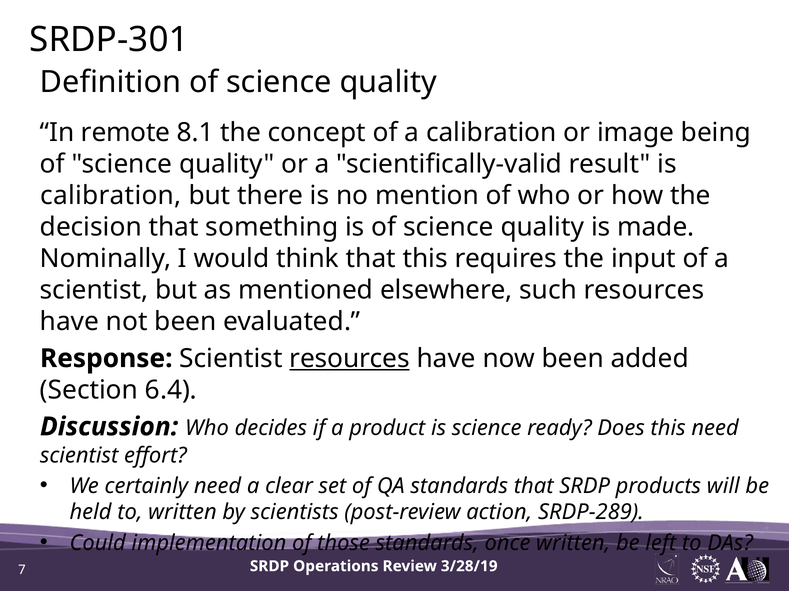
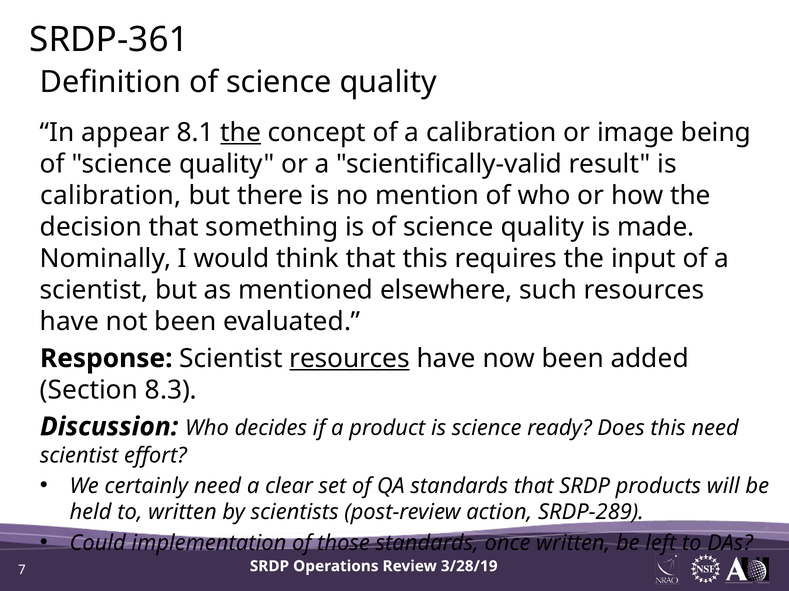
SRDP-301: SRDP-301 -> SRDP-361 (109, 40)
remote: remote -> appear (125, 133)
the underline: none -> present (241, 133)
6.4: 6.4 -> 8.3 (171, 390)
